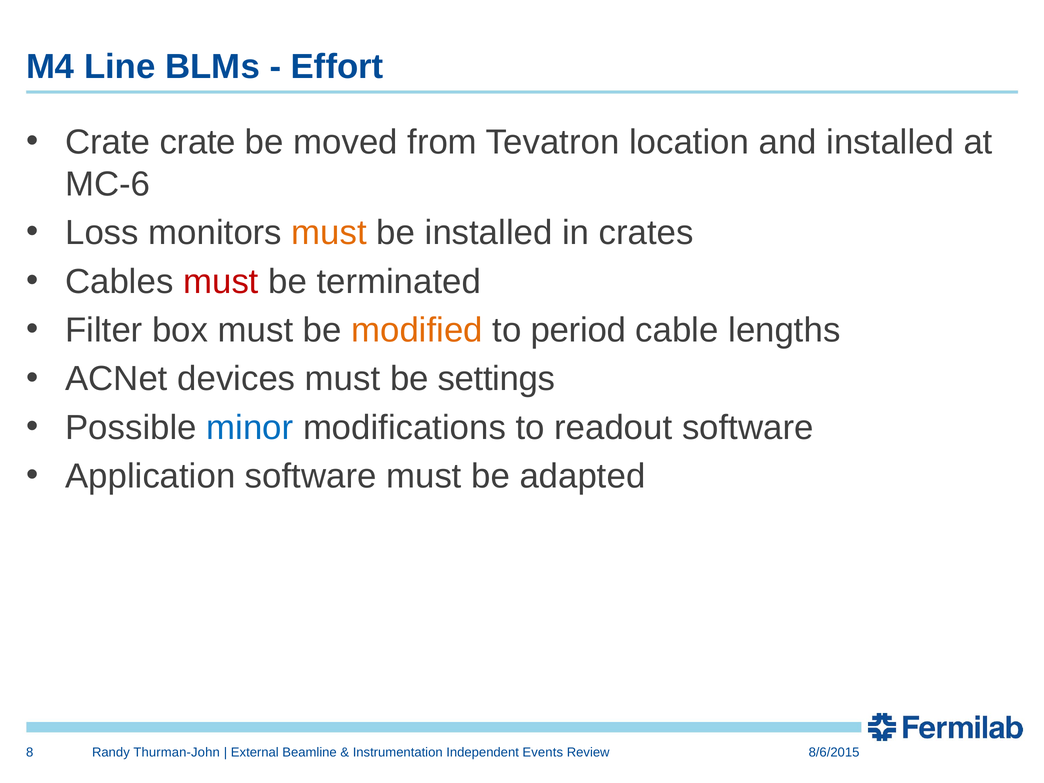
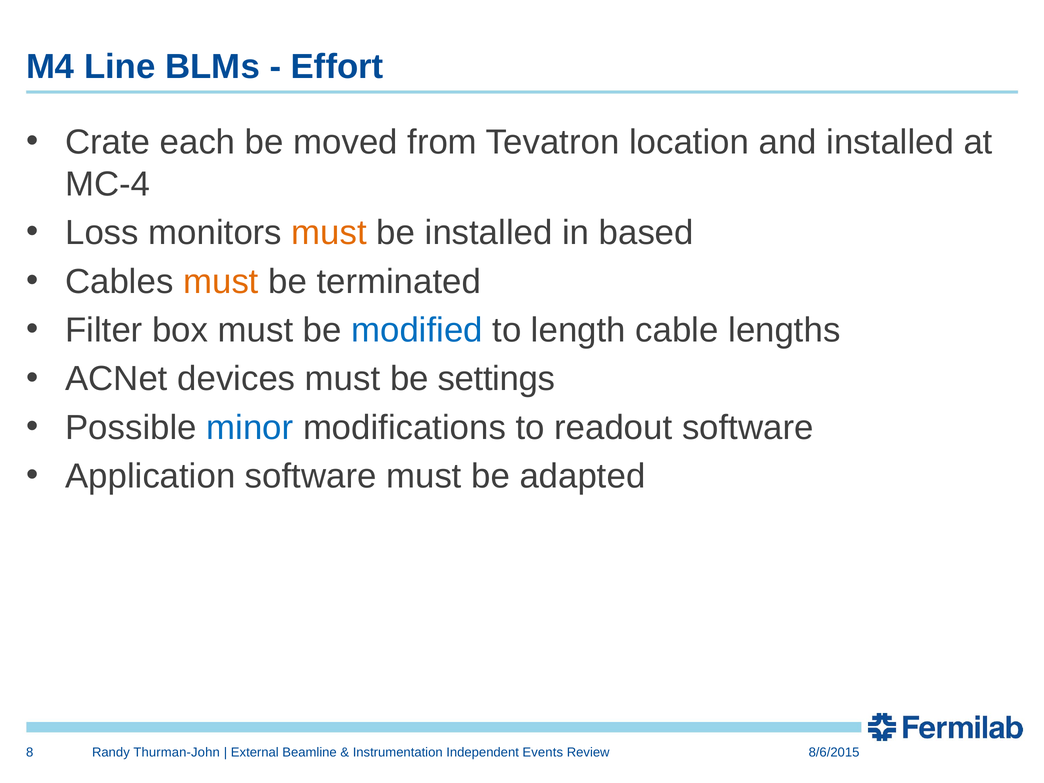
Crate crate: crate -> each (198, 142)
MC-6: MC-6 -> MC-4 (108, 184)
crates: crates -> based (646, 233)
must colour: red -> orange (221, 282)
modified colour: orange -> blue (417, 330)
period: period -> length (578, 330)
